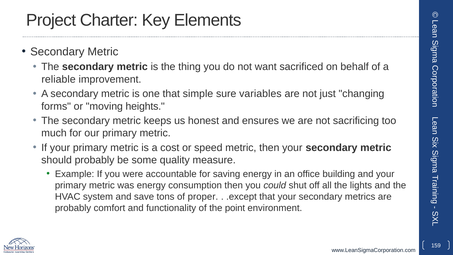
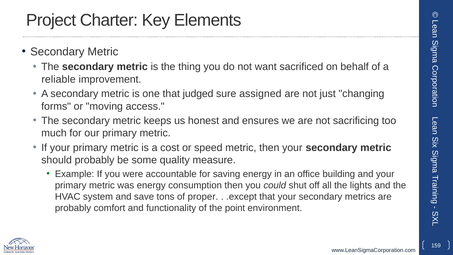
simple: simple -> judged (198, 94)
variables: variables -> assigned (260, 94)
heights: heights -> access (145, 106)
